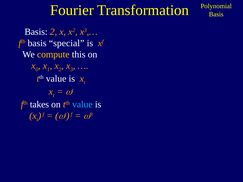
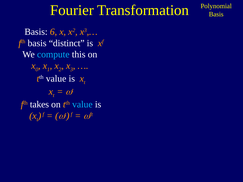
Basis 2: 2 -> 6 (53, 32)
special: special -> distinct (67, 43)
compute colour: yellow -> light blue (53, 55)
